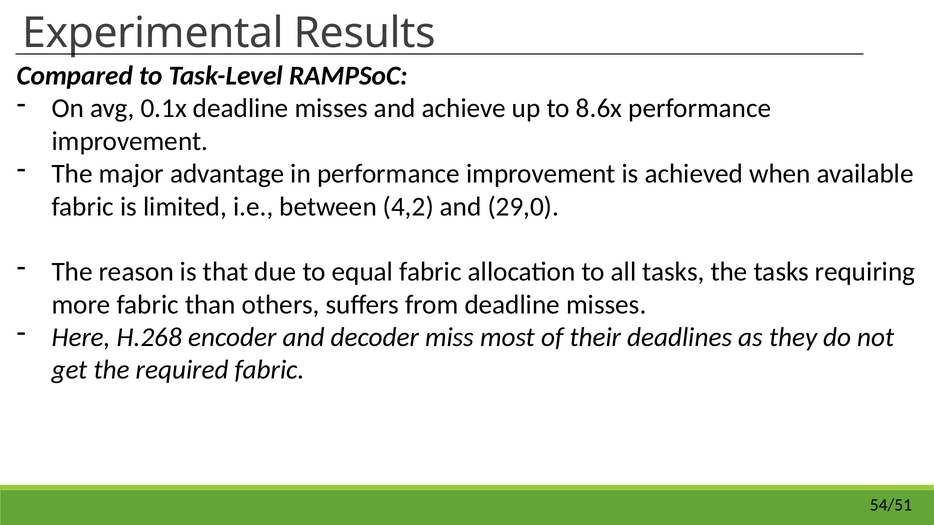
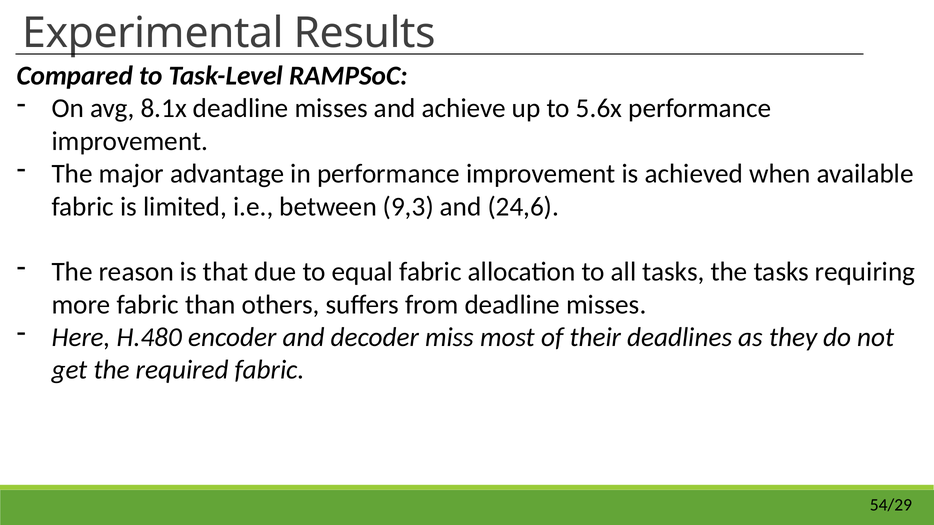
0.1x: 0.1x -> 8.1x (164, 109)
8.6x: 8.6x -> 5.6x (599, 109)
4,2: 4,2 -> 9,3 (408, 207)
29,0: 29,0 -> 24,6 (523, 207)
H.268: H.268 -> H.480 (149, 338)
54/51: 54/51 -> 54/29 (891, 505)
